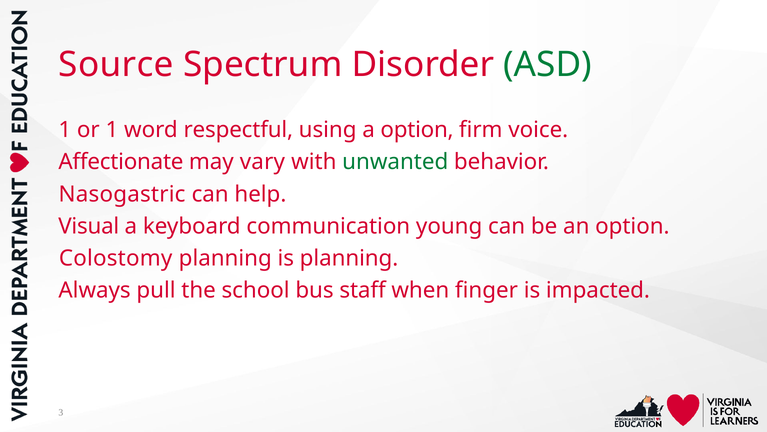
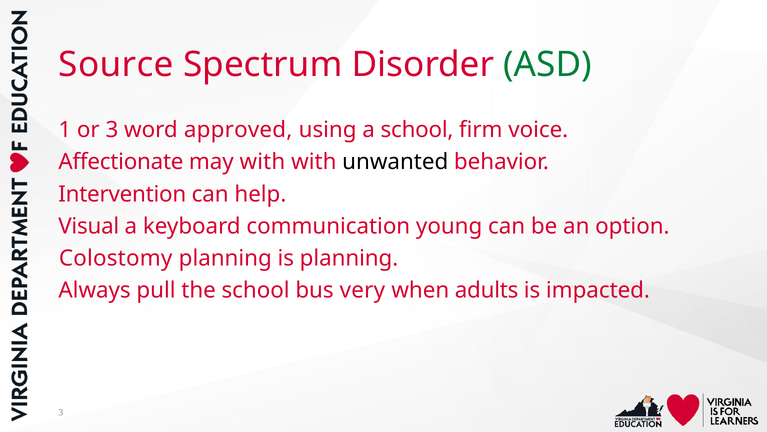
or 1: 1 -> 3 (112, 130)
respectful: respectful -> approved (238, 130)
a option: option -> school (417, 130)
may vary: vary -> with (262, 162)
unwanted colour: green -> black (395, 162)
Nasogastric: Nasogastric -> Intervention (122, 194)
staff: staff -> very (362, 290)
finger: finger -> adults (487, 290)
